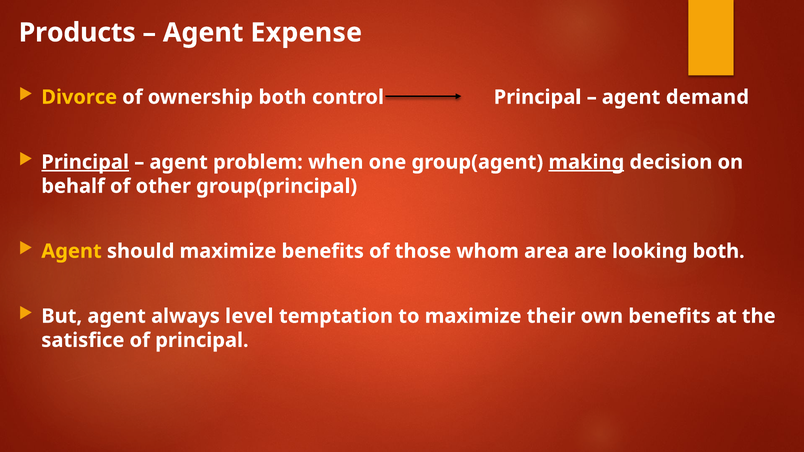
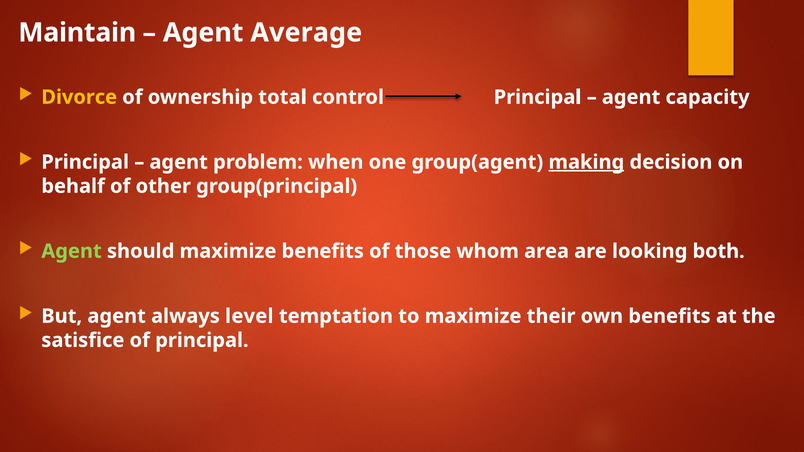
Products: Products -> Maintain (77, 33)
Expense: Expense -> Average (306, 33)
ownership both: both -> total (283, 97)
demand: demand -> capacity (708, 97)
Principal underline: present -> none (85, 162)
Agent colour: yellow -> light green (72, 251)
